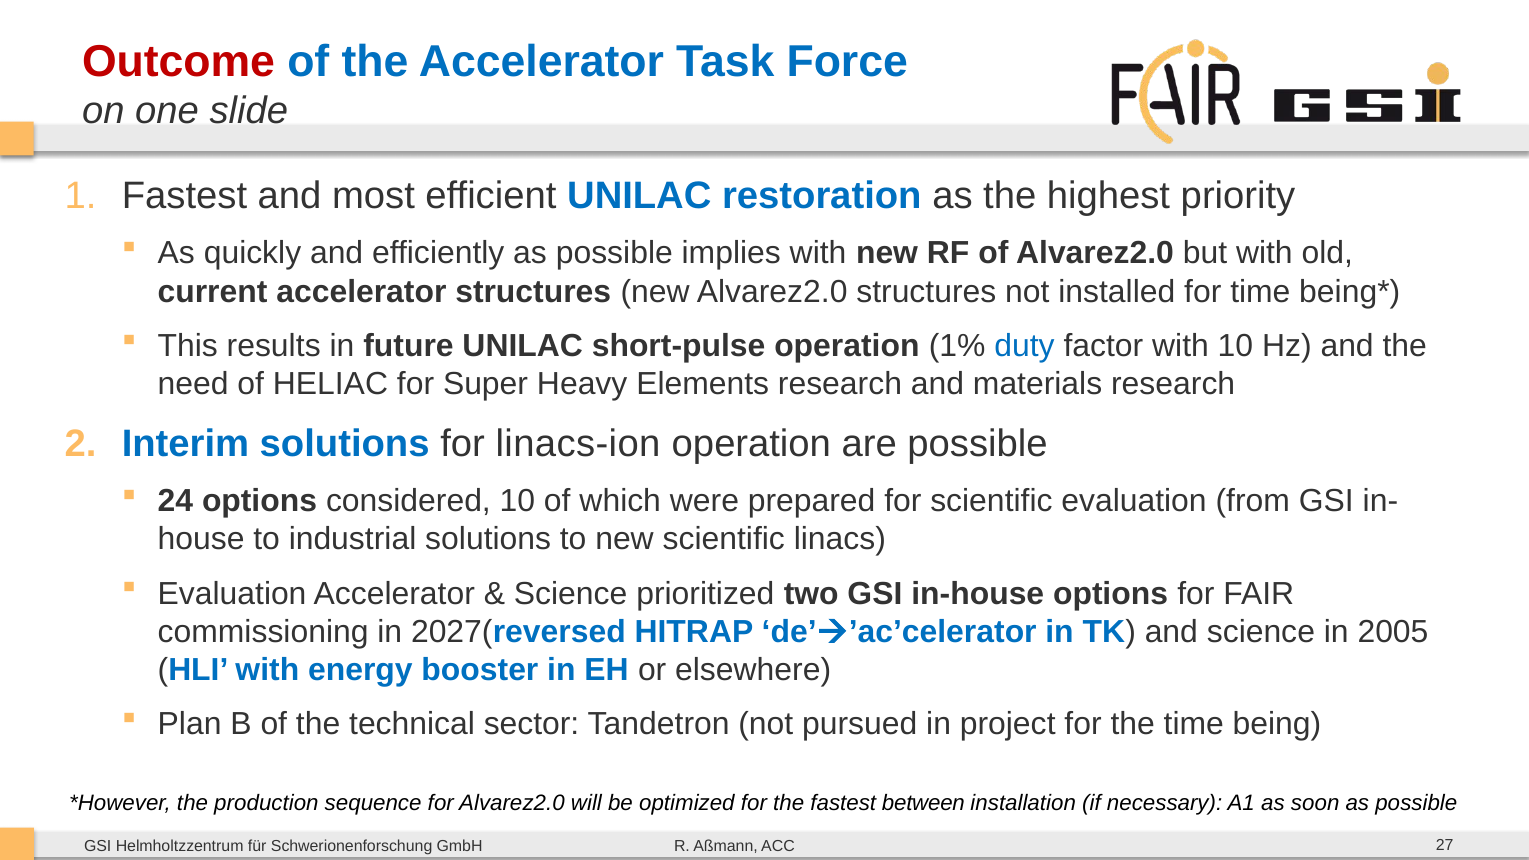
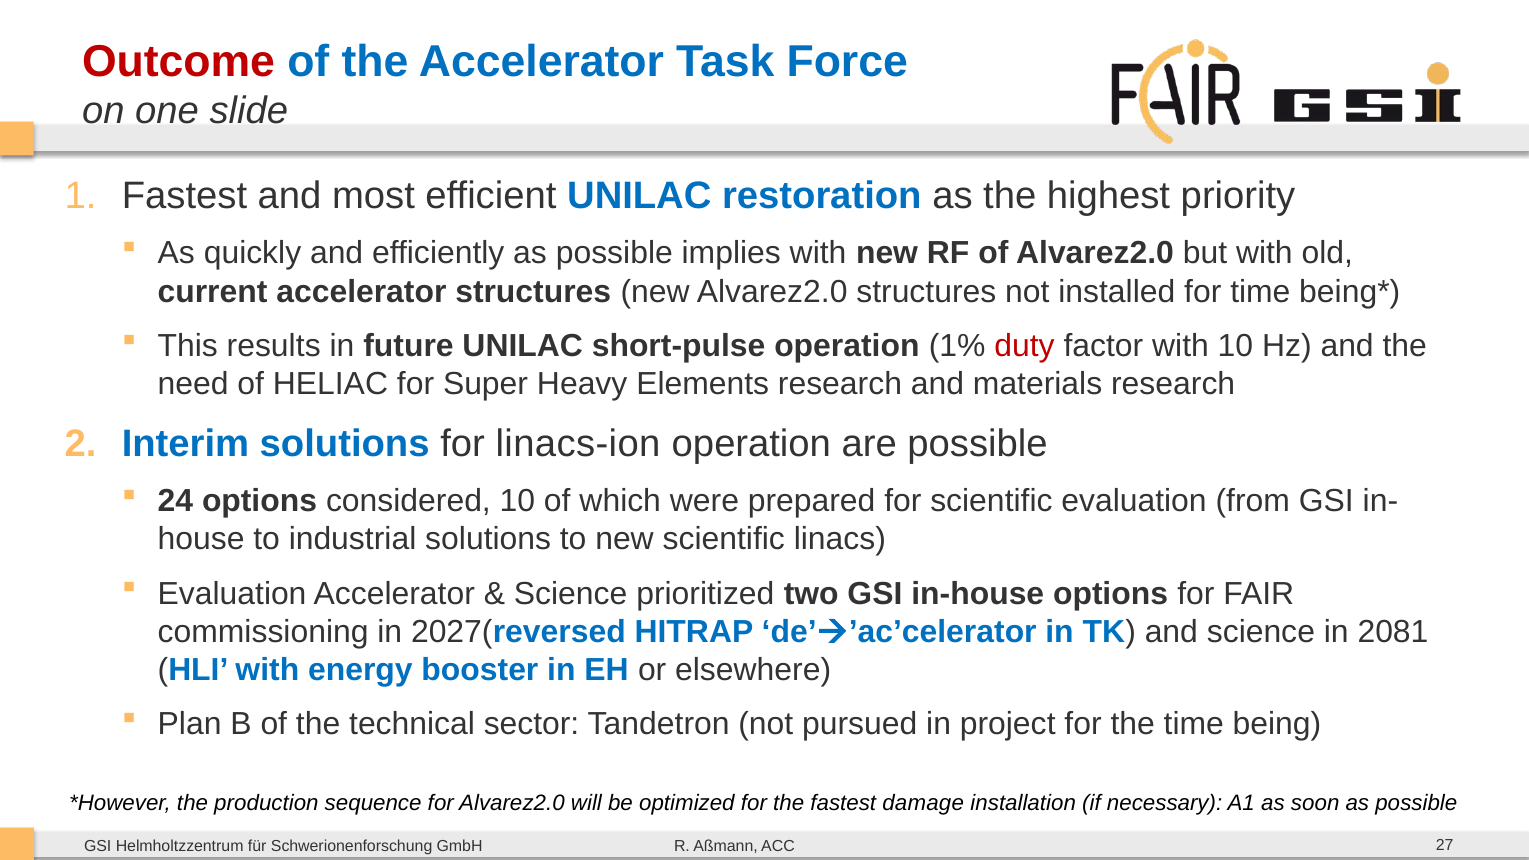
duty colour: blue -> red (1025, 346)
2005: 2005 -> 2081 (1393, 632)
between: between -> damage (923, 804)
